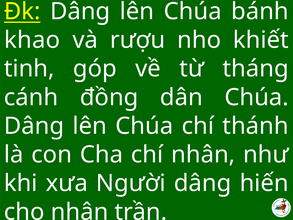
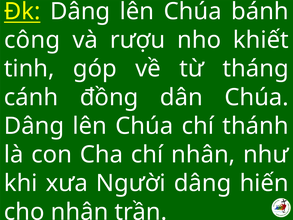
khao: khao -> công (32, 40)
